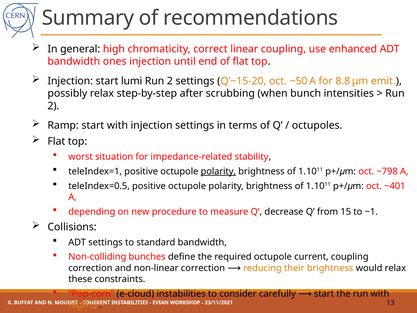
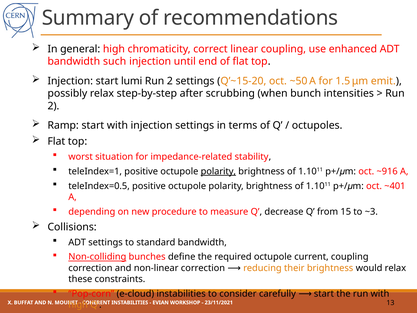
ones: ones -> such (115, 61)
8.8: 8.8 -> 1.5 (343, 81)
~798: ~798 -> ~916 (387, 171)
~1: ~1 -> ~3 (371, 212)
Non-colliding underline: none -> present (97, 257)
